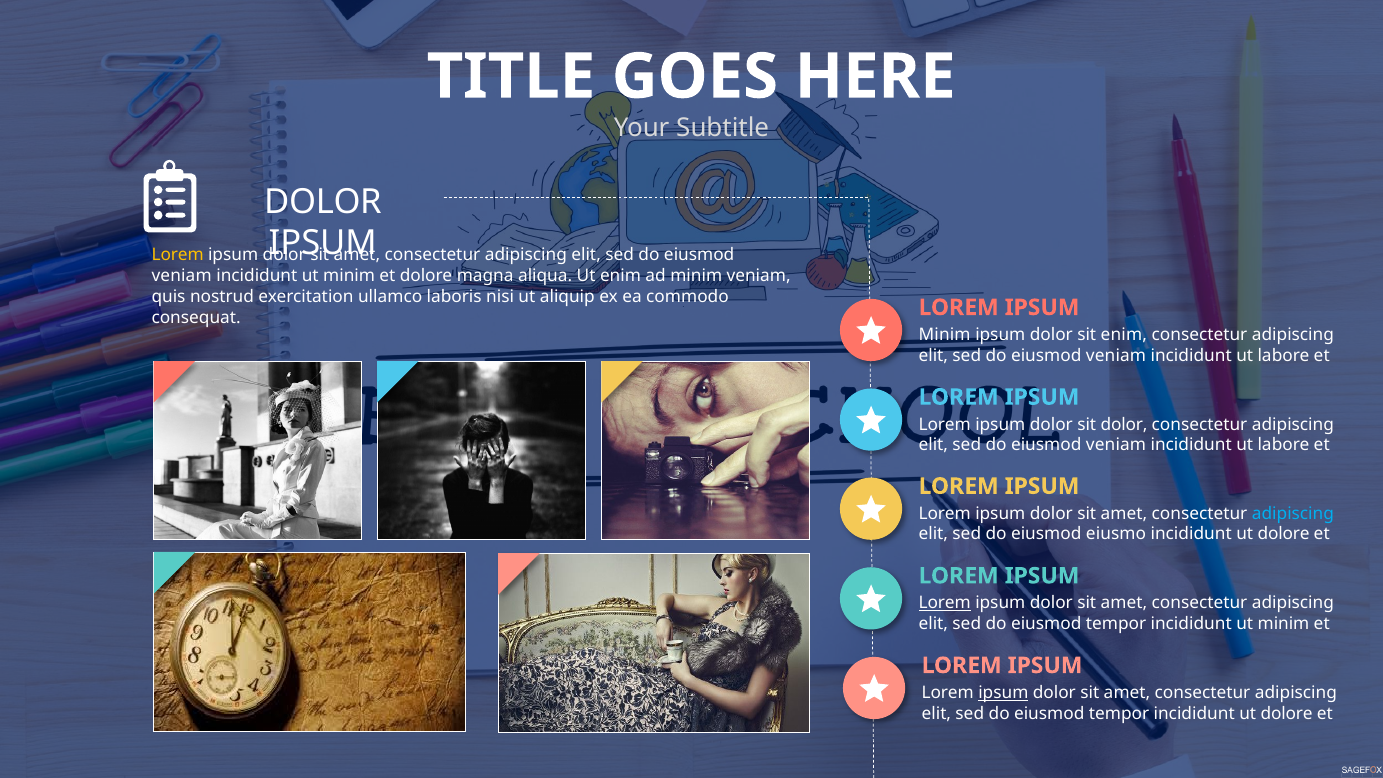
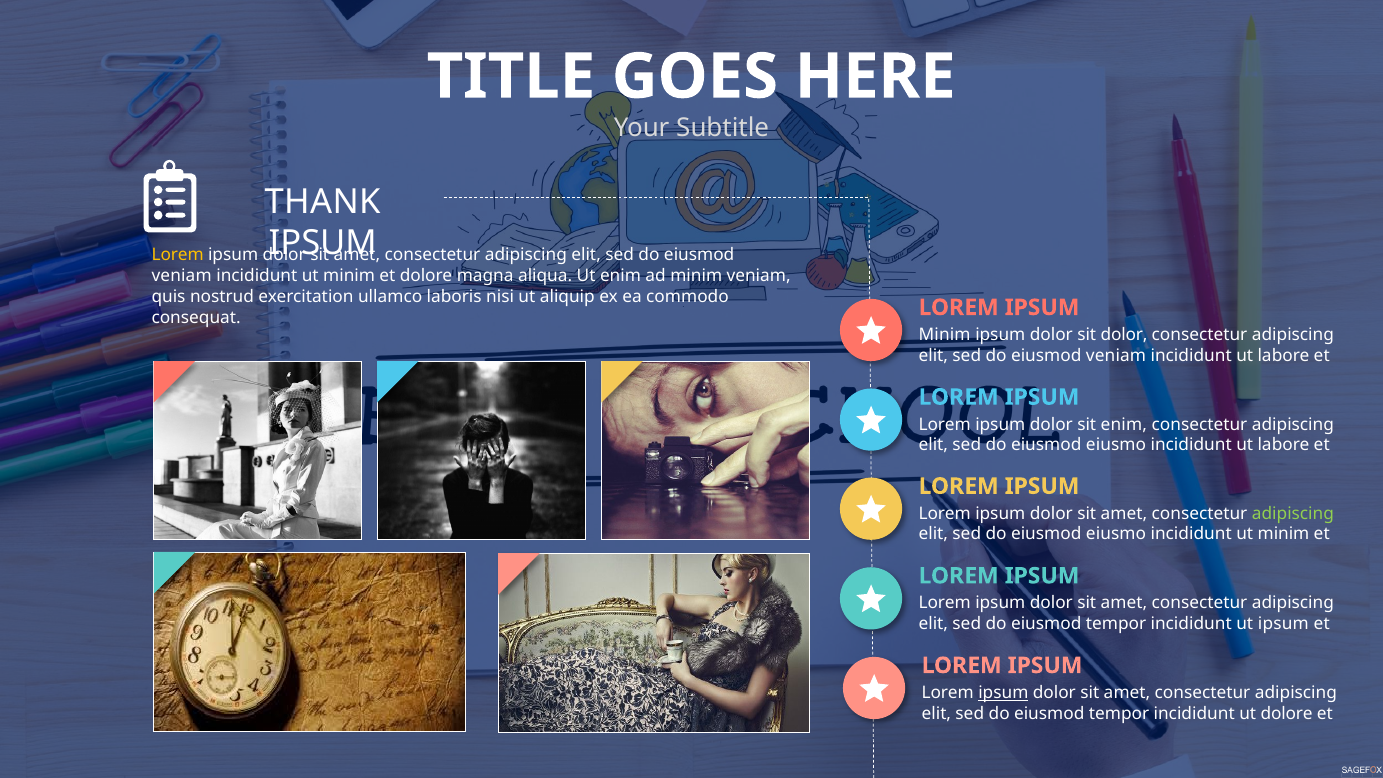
DOLOR: DOLOR -> THANK (323, 202)
sit enim: enim -> dolor (1124, 335)
sit dolor: dolor -> enim (1124, 424)
veniam: veniam -> eiusmo (1116, 445)
adipiscing colour: light blue -> light green (1293, 513)
dolore: dolore -> minim (1284, 534)
Lorem underline: present -> none (945, 603)
tempor incididunt ut minim: minim -> ipsum (1283, 624)
